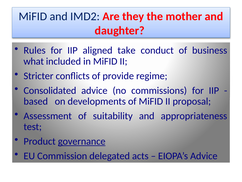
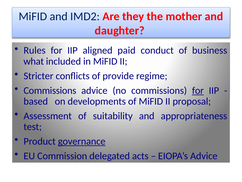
take: take -> paid (127, 50)
Consolidated: Consolidated -> Commissions (50, 90)
for underline: none -> present (198, 90)
